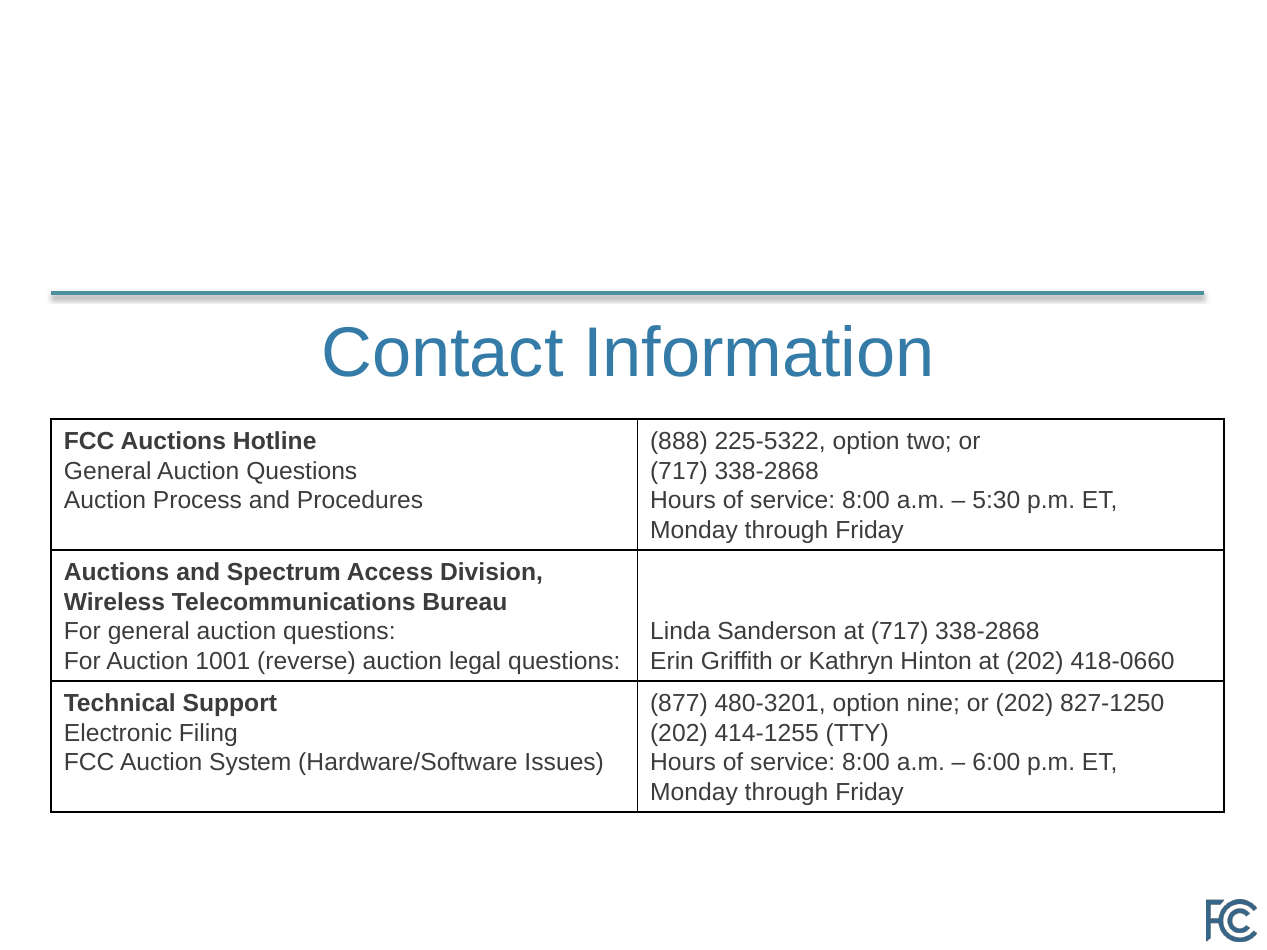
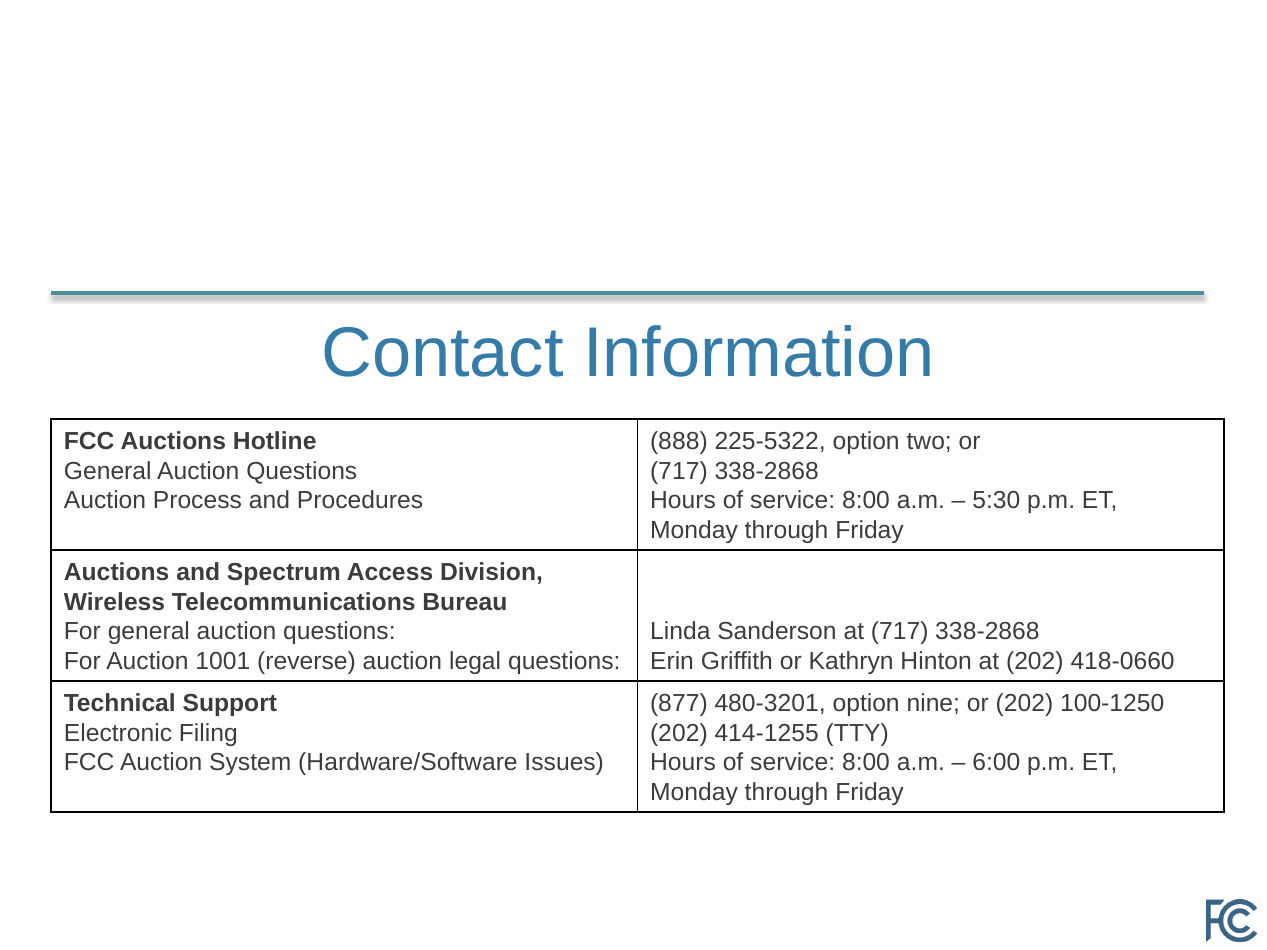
827-1250: 827-1250 -> 100-1250 (1112, 704)
